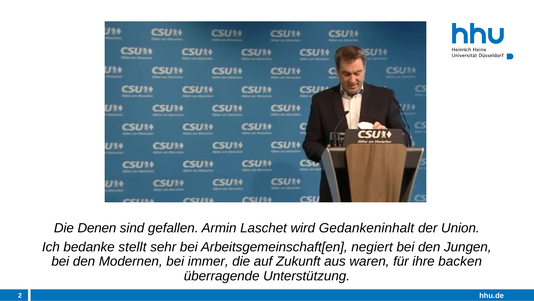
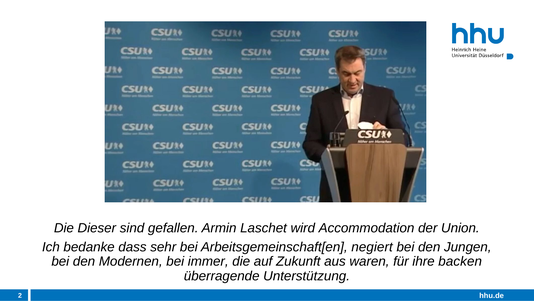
Denen: Denen -> Dieser (97, 228)
Gedankeninhalt: Gedankeninhalt -> Accommodation (367, 228)
stellt: stellt -> dass (132, 247)
